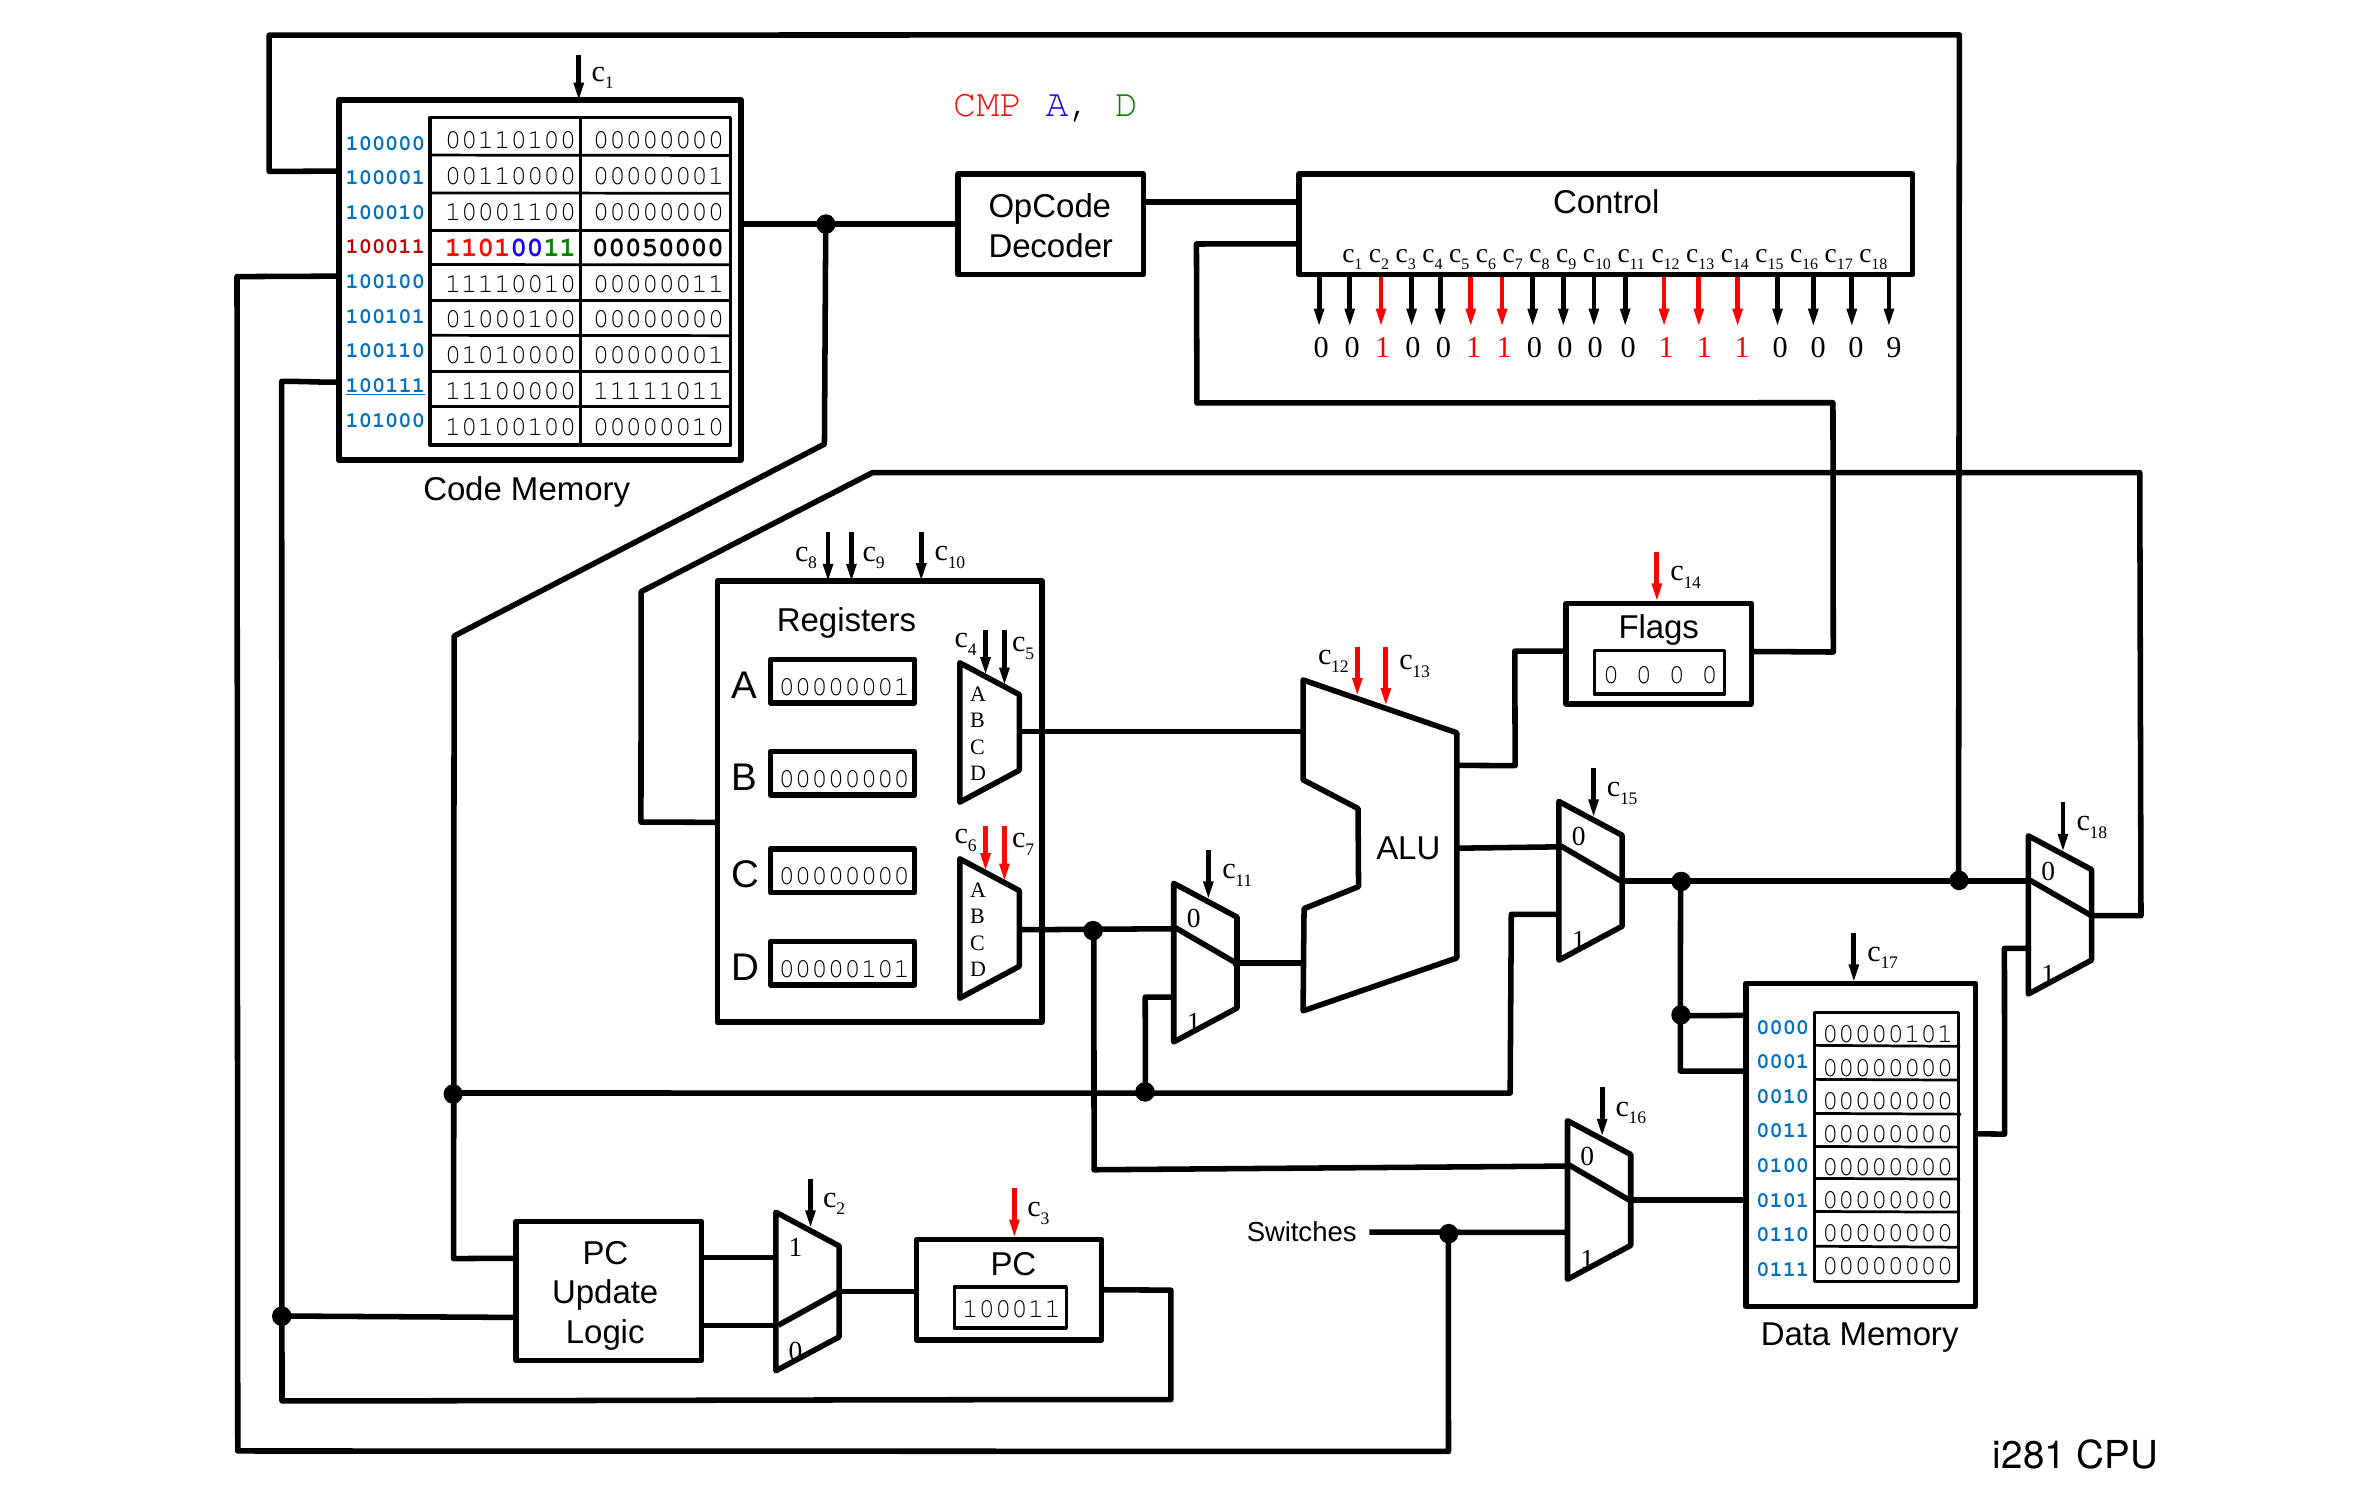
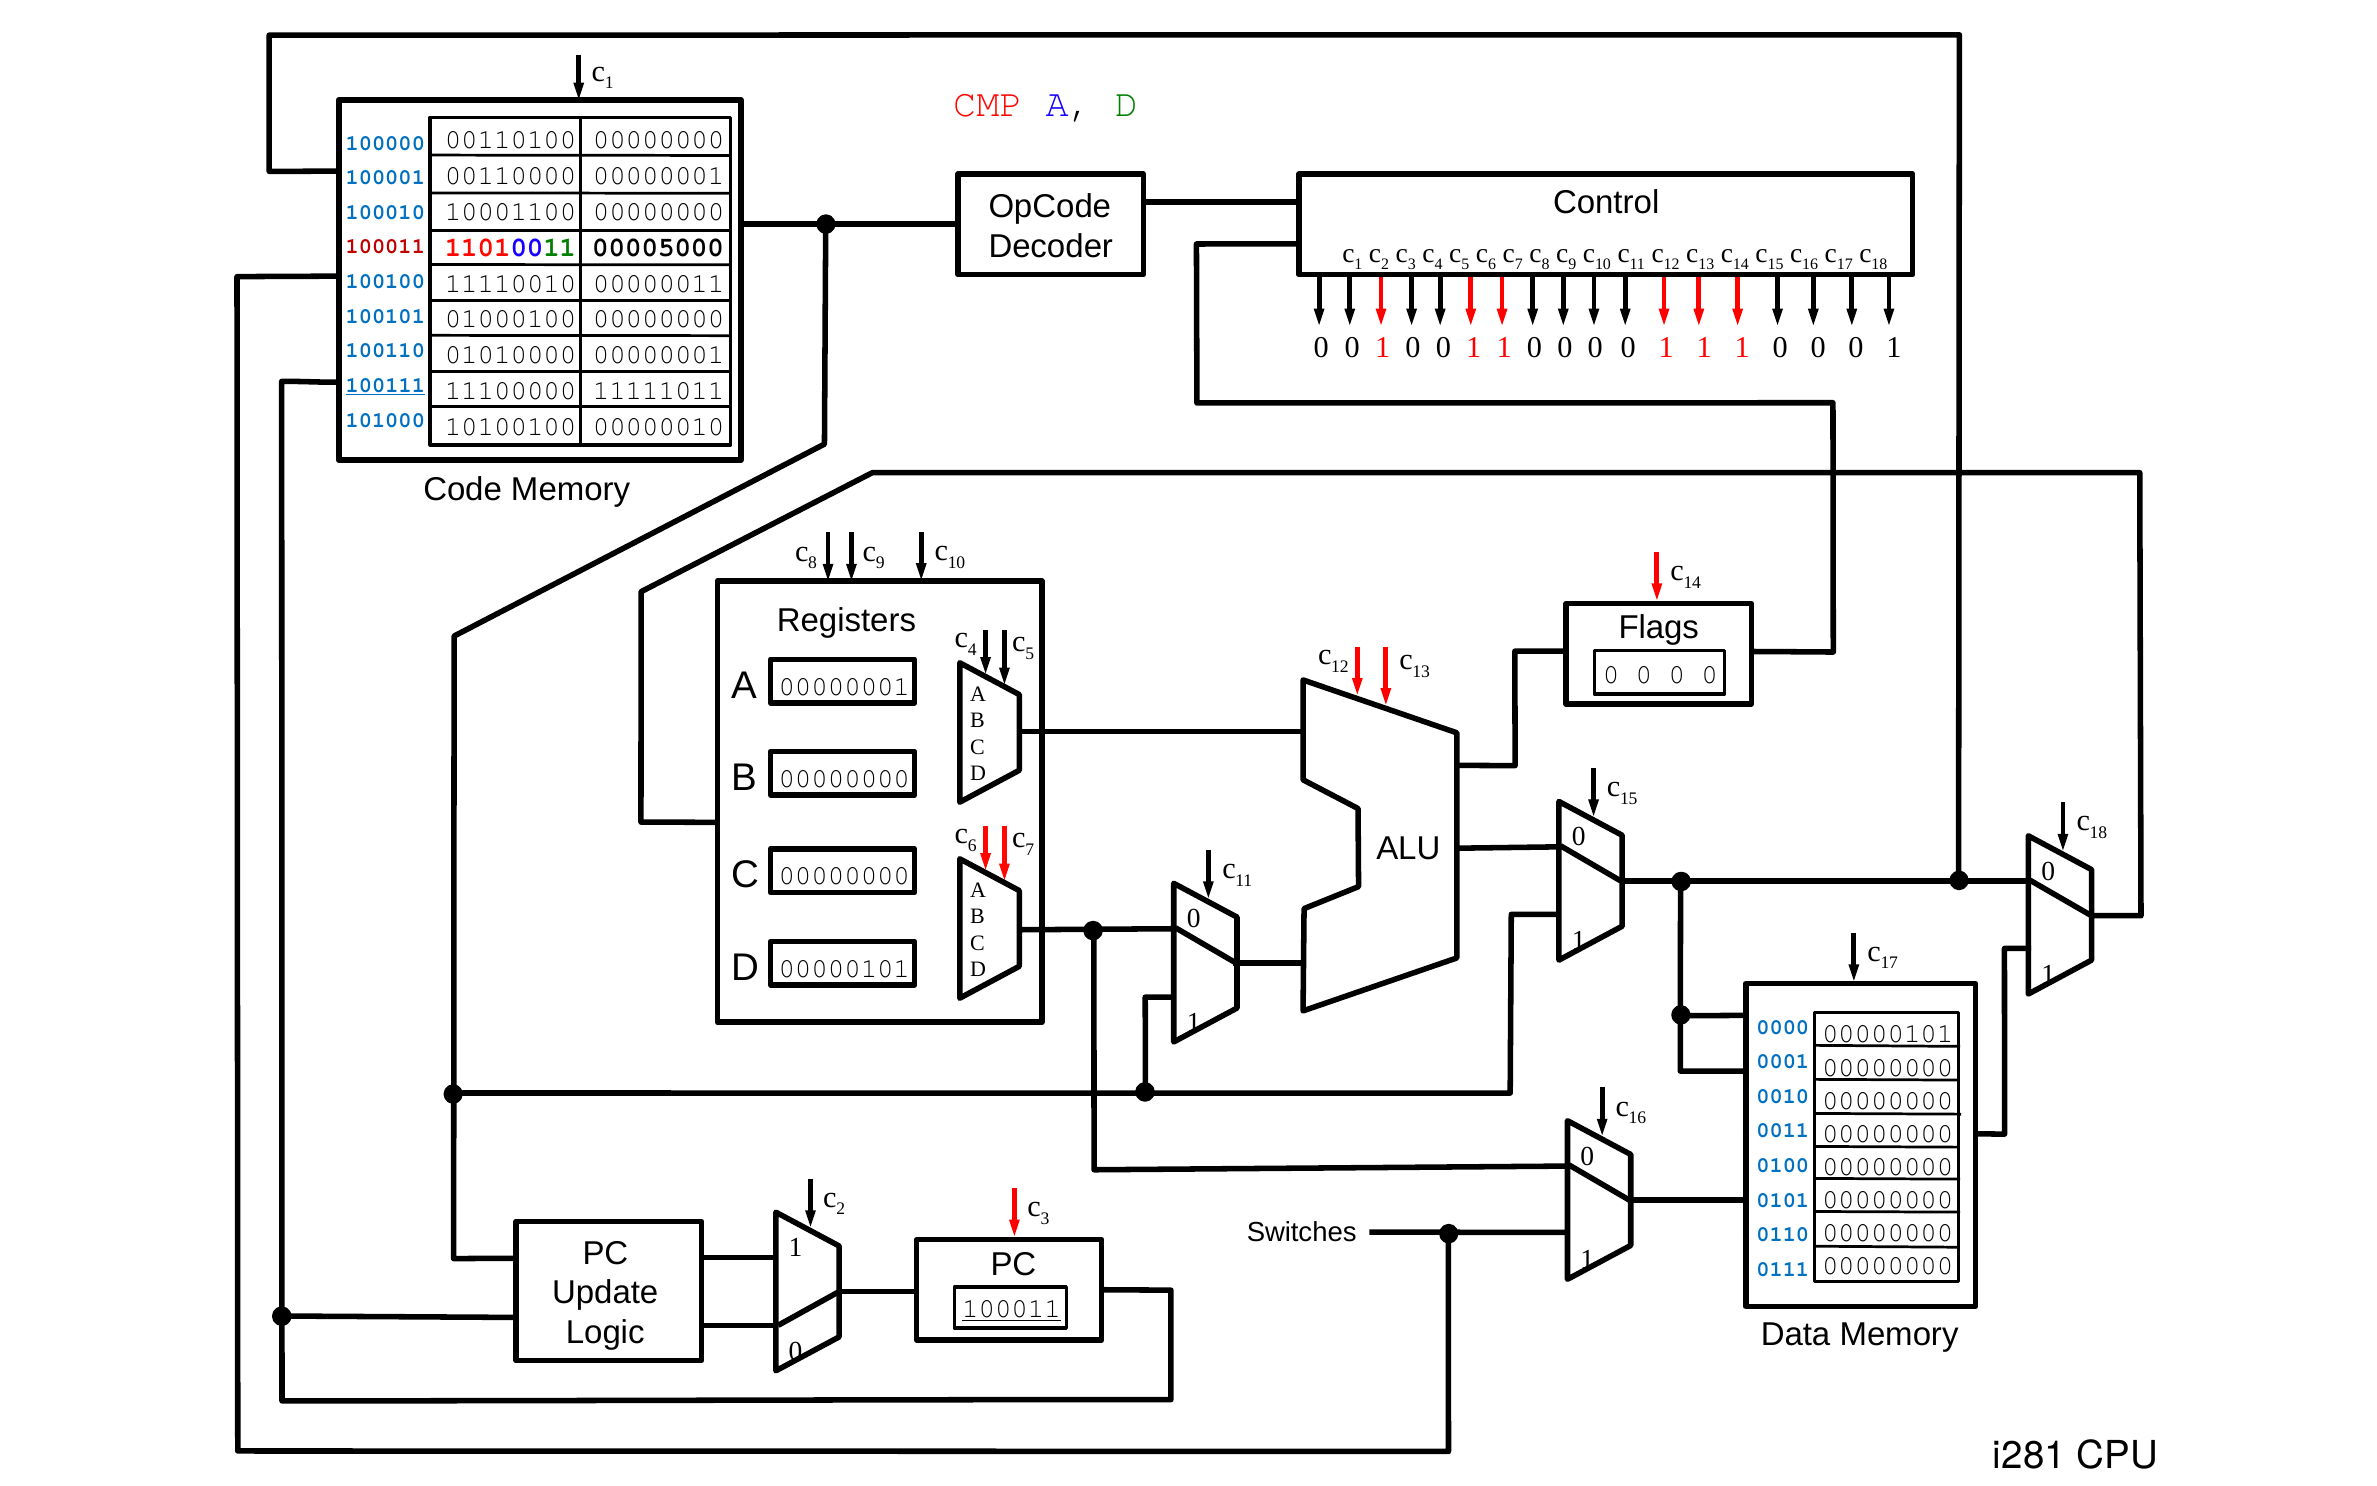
00050000: 00050000 -> 00005000 (658, 247)
9: 9 -> 1 (1894, 347)
100011 underline: none -> present (1011, 1308)
